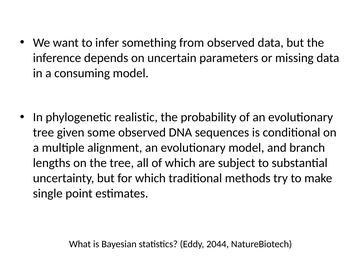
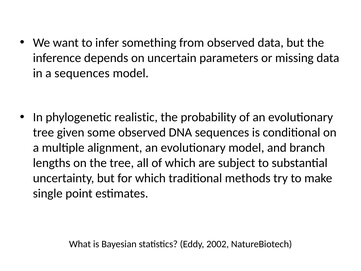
a consuming: consuming -> sequences (82, 73)
2044: 2044 -> 2002 (218, 244)
